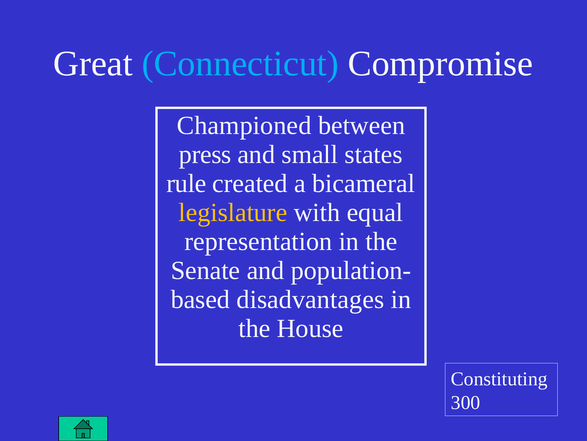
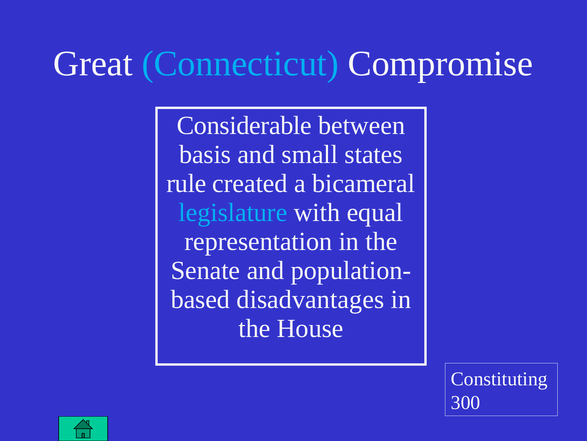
Championed: Championed -> Considerable (244, 125)
press: press -> basis (205, 154)
legislature colour: yellow -> light blue (233, 212)
